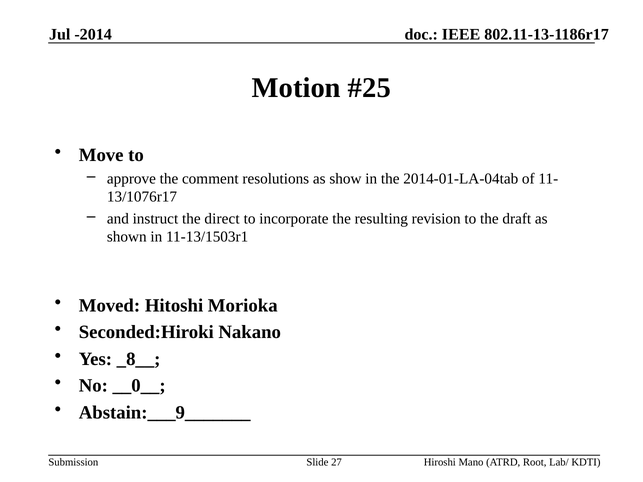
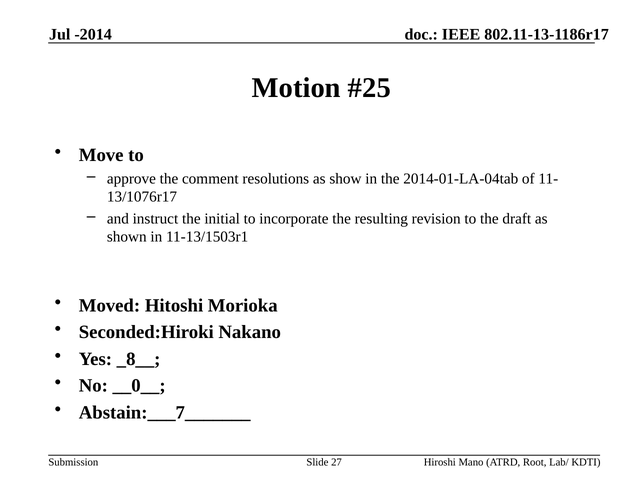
direct: direct -> initial (222, 219)
Abstain:___9_______: Abstain:___9_______ -> Abstain:___7_______ (165, 413)
